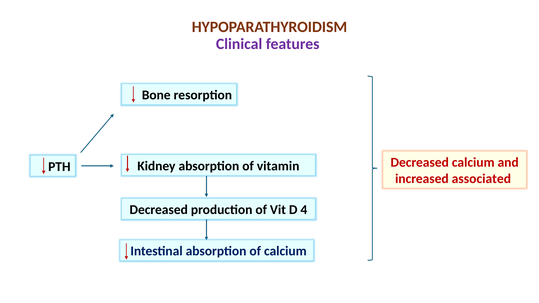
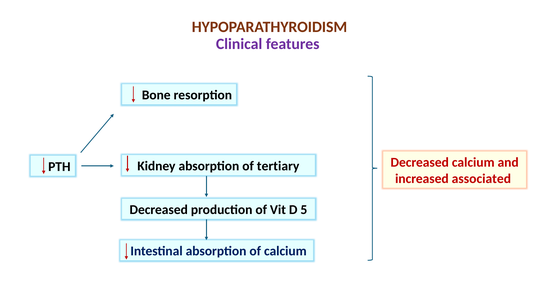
vitamin: vitamin -> tertiary (278, 166)
4: 4 -> 5 (304, 210)
